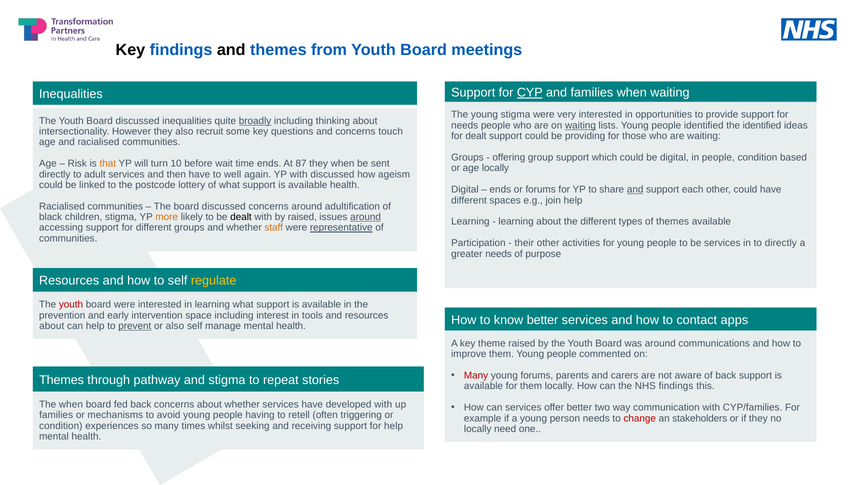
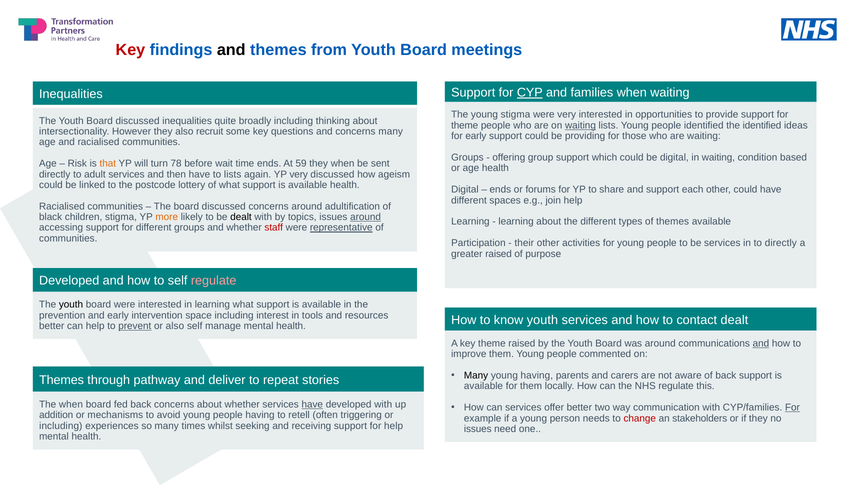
Key colour: black -> red (130, 50)
broadly underline: present -> none (255, 121)
needs: needs -> theme (465, 125)
concerns touch: touch -> many (391, 131)
for dealt: dealt -> early (476, 136)
in people: people -> waiting (718, 157)
10: 10 -> 78 (176, 164)
87: 87 -> 59 (301, 164)
age locally: locally -> health (495, 168)
to well: well -> lists (233, 174)
YP with: with -> very (299, 174)
and underline: present -> none (635, 190)
by raised: raised -> topics (302, 217)
staff colour: orange -> red (274, 228)
greater needs: needs -> raised (499, 254)
Resources: Resources -> Developed (69, 281)
regulate colour: yellow -> pink (214, 281)
youth colour: red -> black (71, 305)
know better: better -> youth (542, 320)
contact apps: apps -> dealt (734, 320)
about: about -> better (52, 326)
and underline: none -> present (761, 343)
Many colour: red -> black (476, 375)
young forums: forums -> having (537, 375)
and stigma: stigma -> deliver (227, 380)
NHS findings: findings -> regulate (676, 386)
have underline: none -> present (312, 404)
For underline: none -> present (792, 408)
families: families -> addition (56, 415)
condition: condition -> including (61, 426)
locally: locally -> issues (478, 429)
